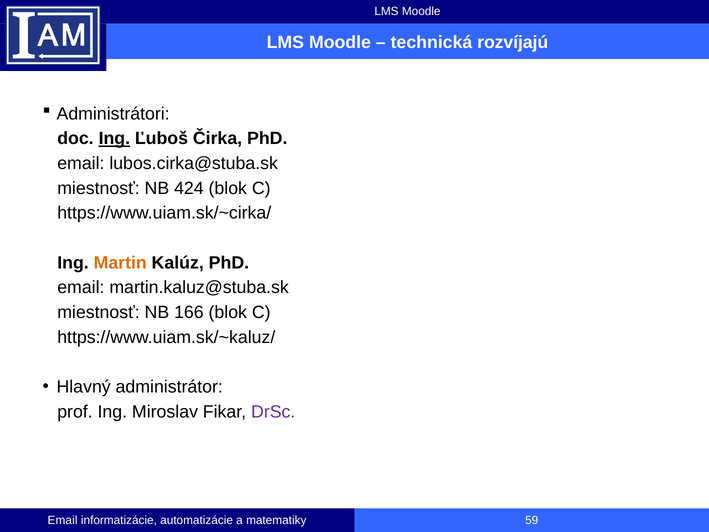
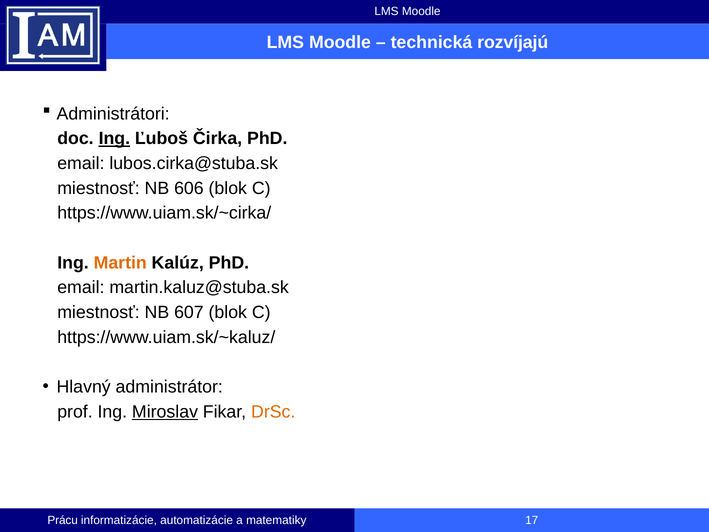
424: 424 -> 606 (189, 188)
166: 166 -> 607 (189, 312)
Miroslav underline: none -> present (165, 412)
DrSc colour: purple -> orange (273, 412)
Email: Email -> Prácu (63, 520)
59: 59 -> 17 (532, 520)
